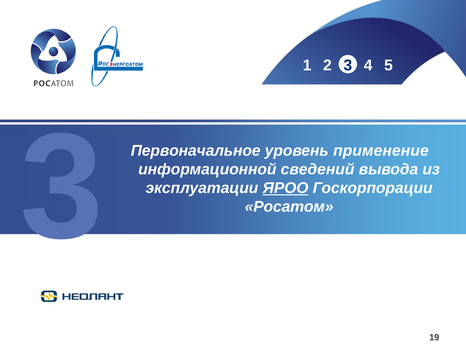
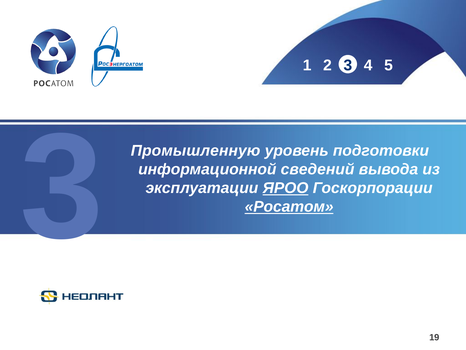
Первоначальное: Первоначальное -> Промышленную (196, 151)
применение: применение -> подготовки (381, 151)
Росатом underline: none -> present (289, 206)
